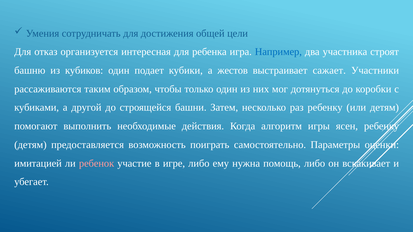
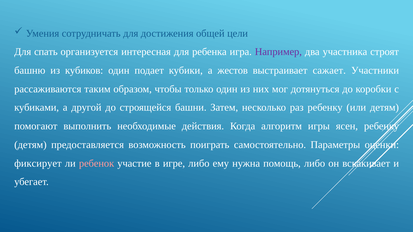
отказ: отказ -> спать (46, 52)
Например colour: blue -> purple (278, 52)
имитацией: имитацией -> фиксирует (38, 163)
